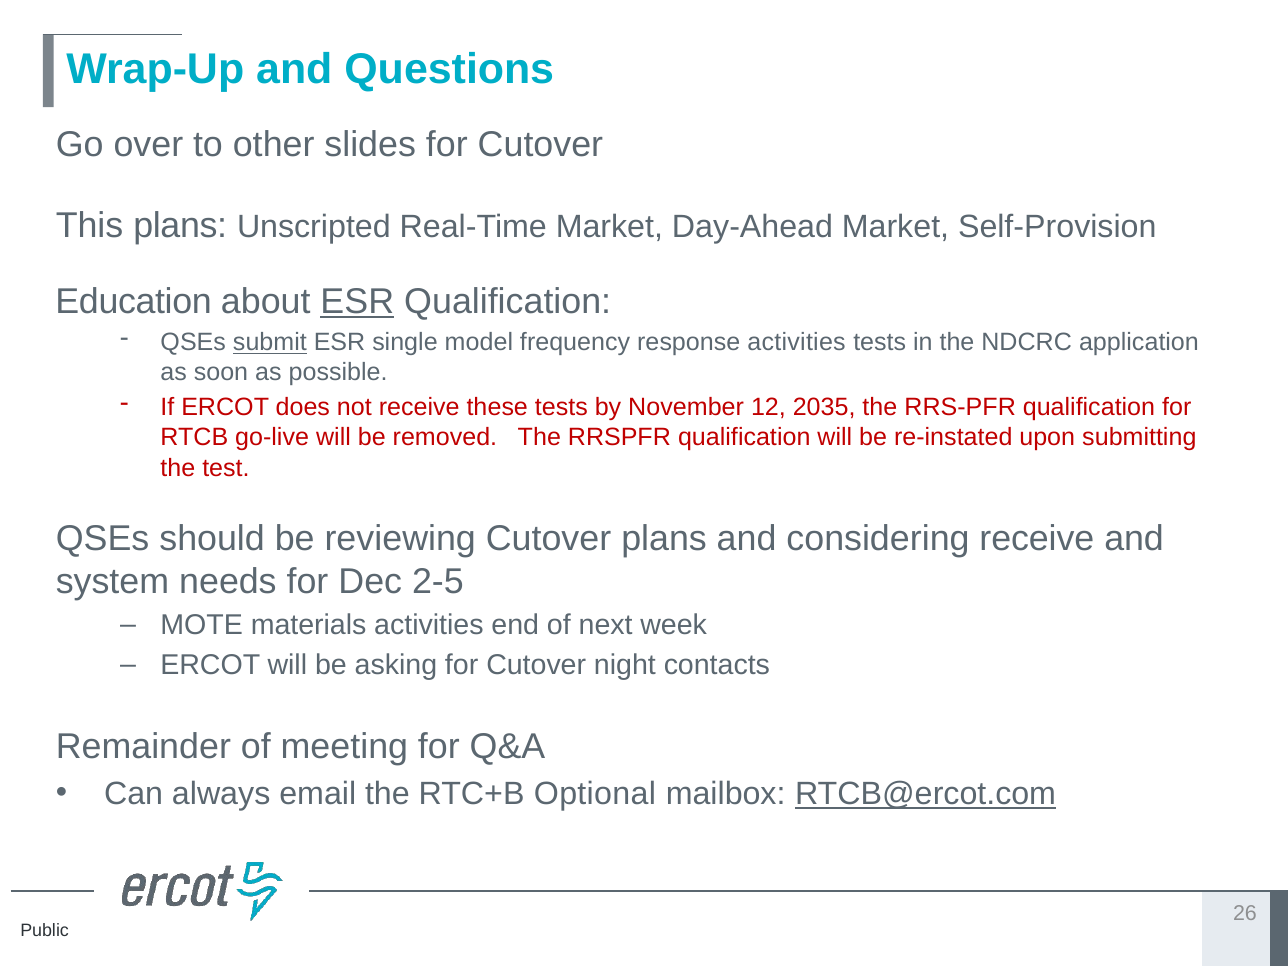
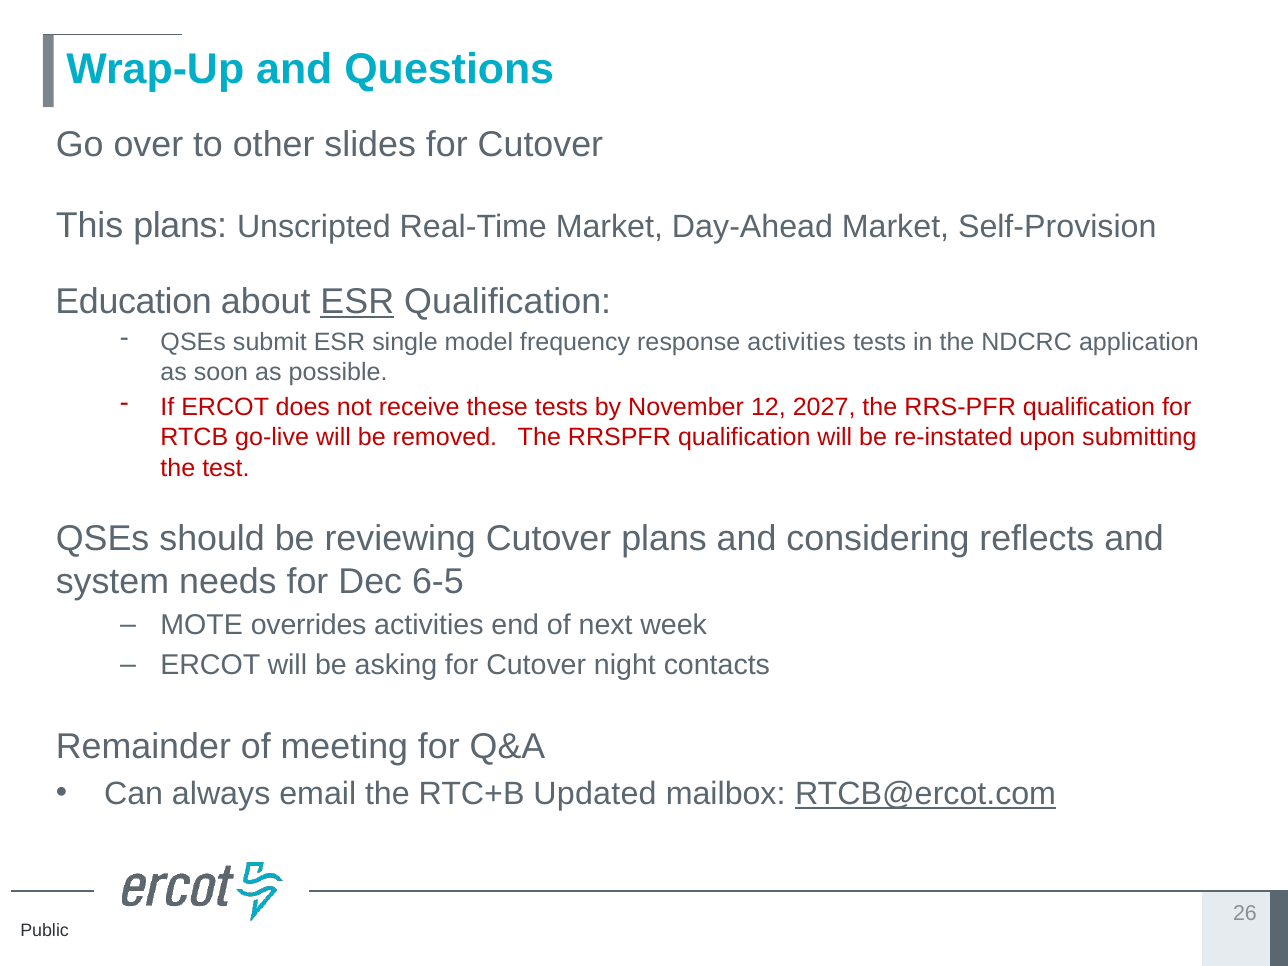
submit underline: present -> none (270, 342)
2035: 2035 -> 2027 (824, 408)
considering receive: receive -> reflects (1037, 538)
2-5: 2-5 -> 6-5 (438, 581)
materials: materials -> overrides (309, 625)
Optional: Optional -> Updated (595, 794)
